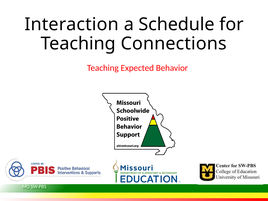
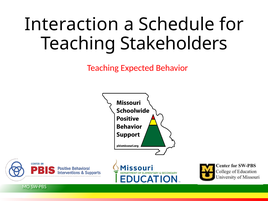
Connections: Connections -> Stakeholders (174, 44)
